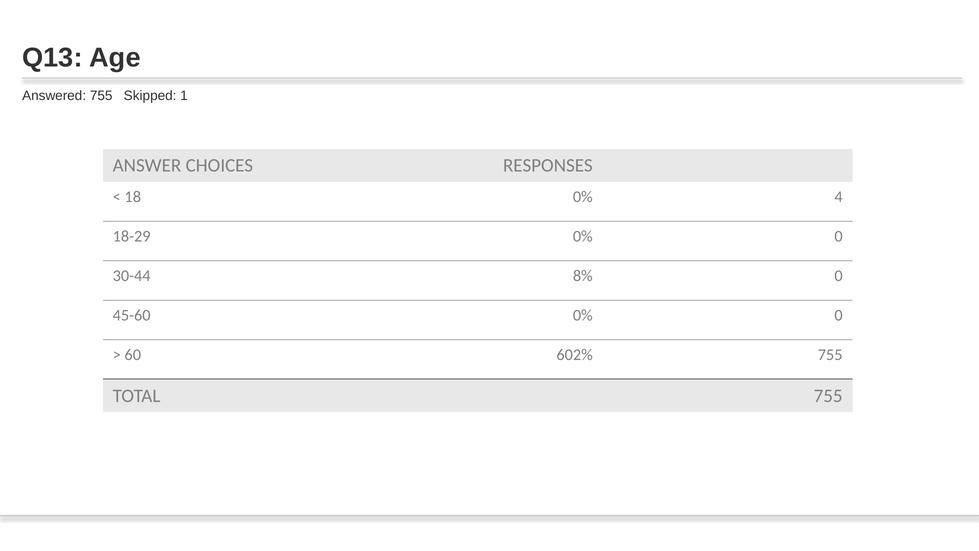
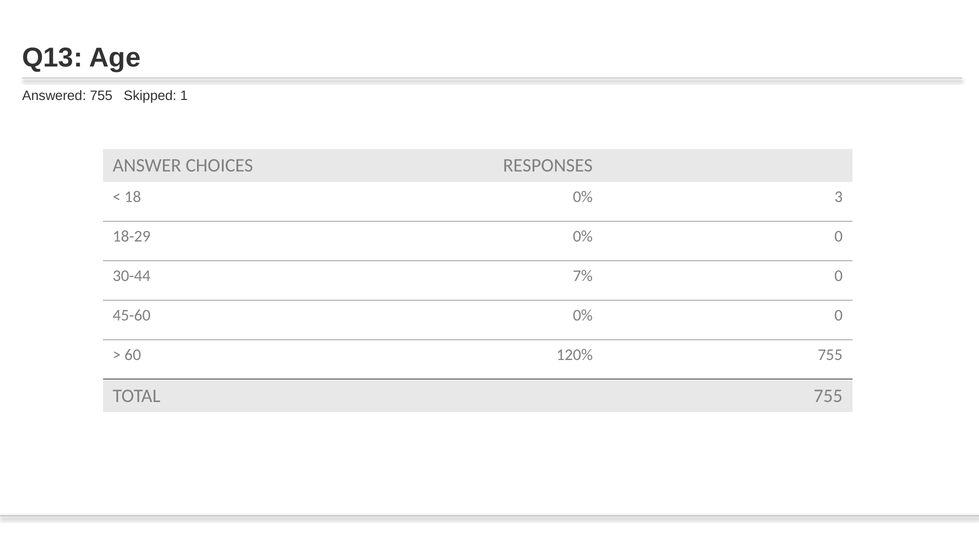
4: 4 -> 3 (839, 197)
8%: 8% -> 7% (583, 276)
602%: 602% -> 120% (575, 354)
